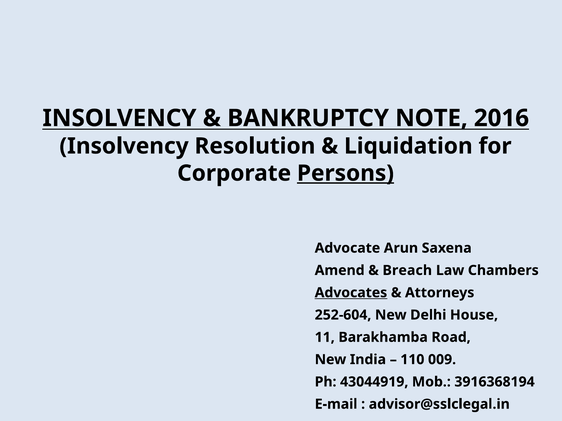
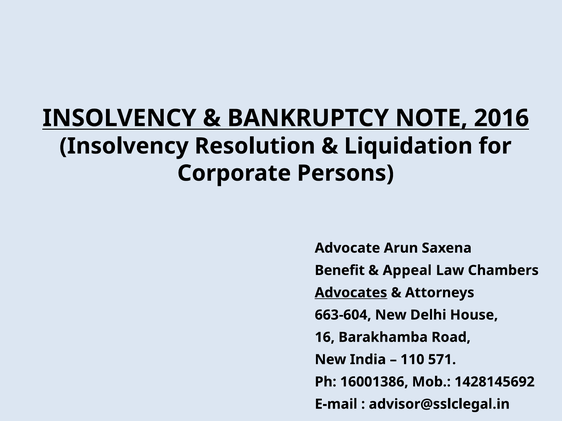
Persons underline: present -> none (345, 173)
Amend: Amend -> Benefit (340, 271)
Breach: Breach -> Appeal (407, 271)
252-604: 252-604 -> 663-604 (343, 315)
11: 11 -> 16 (325, 338)
009: 009 -> 571 (442, 360)
43044919: 43044919 -> 16001386 (374, 382)
3916368194: 3916368194 -> 1428145692 (495, 382)
